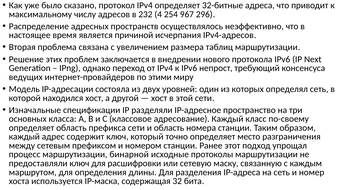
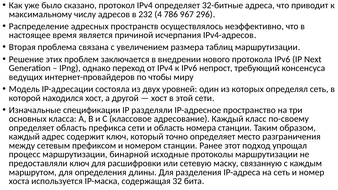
254: 254 -> 786 (171, 14)
этими: этими -> чтобы (160, 77)
